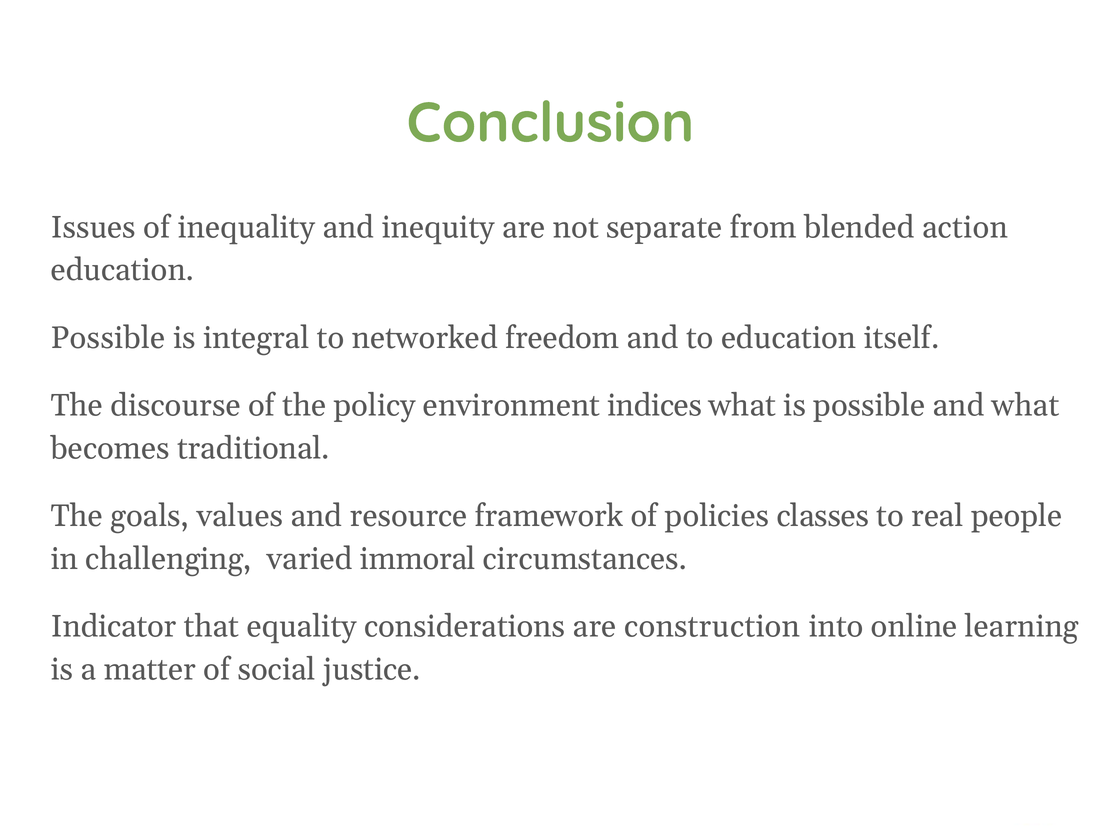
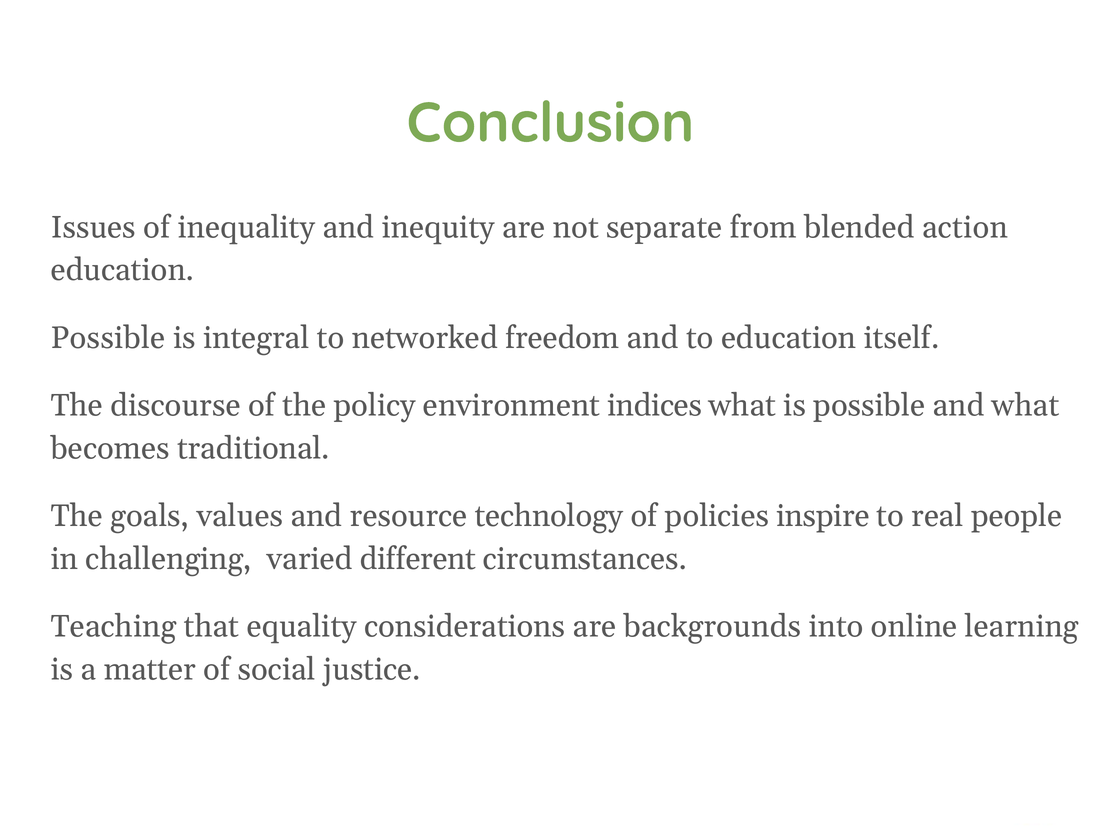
framework: framework -> technology (549, 516)
classes: classes -> inspire (823, 516)
immoral: immoral -> different (418, 558)
Indicator: Indicator -> Teaching (114, 626)
construction: construction -> backgrounds (712, 626)
